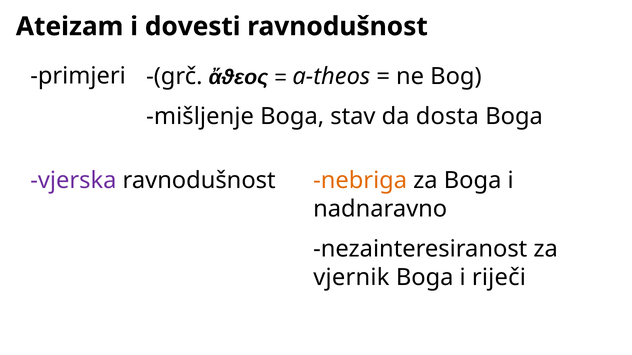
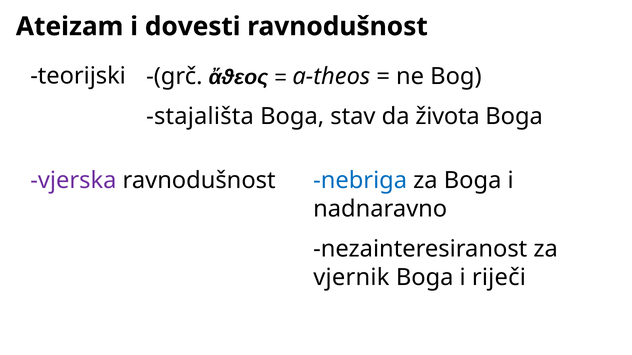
primjeri: primjeri -> teorijski (78, 76)
mišljenje: mišljenje -> stajališta (200, 117)
dosta: dosta -> života (448, 117)
nebriga colour: orange -> blue (360, 181)
